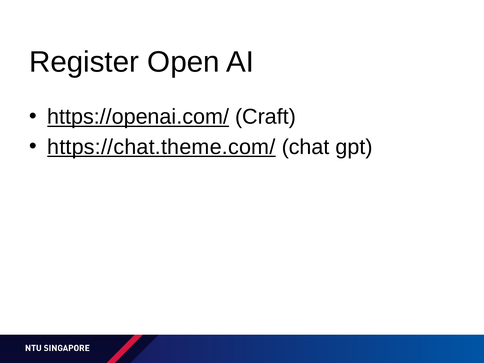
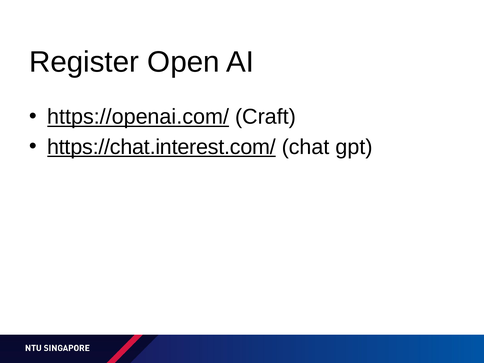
https://chat.theme.com/: https://chat.theme.com/ -> https://chat.interest.com/ (162, 147)
